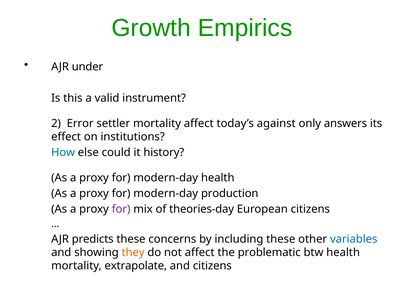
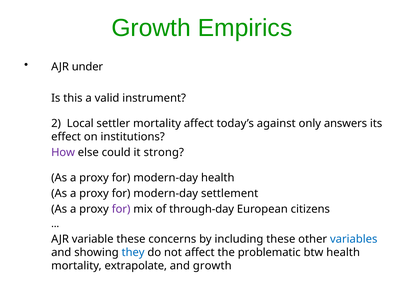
Error: Error -> Local (80, 123)
How colour: blue -> purple (63, 153)
history: history -> strong (164, 153)
production: production -> settlement (230, 193)
theories-day: theories-day -> through-day (202, 209)
predicts: predicts -> variable (93, 239)
they colour: orange -> blue (133, 252)
and citizens: citizens -> growth (212, 266)
